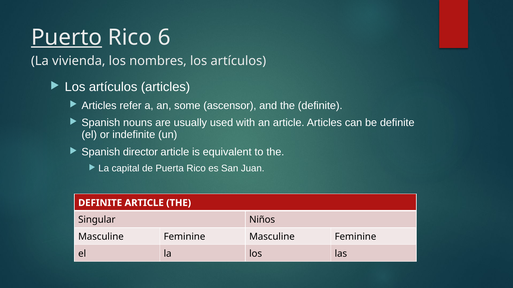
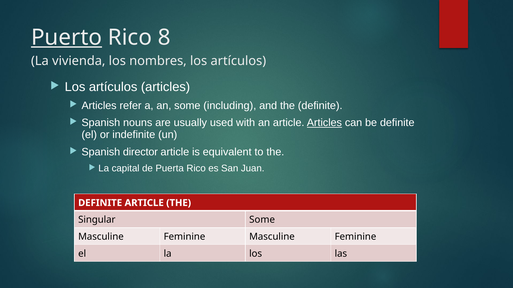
6: 6 -> 8 (164, 38)
ascensor: ascensor -> including (230, 106)
Articles underline: none -> present (324, 123)
Singular Niños: Niños -> Some (262, 220)
